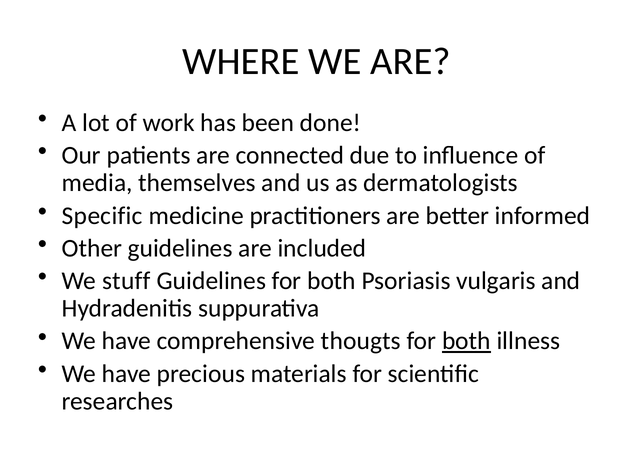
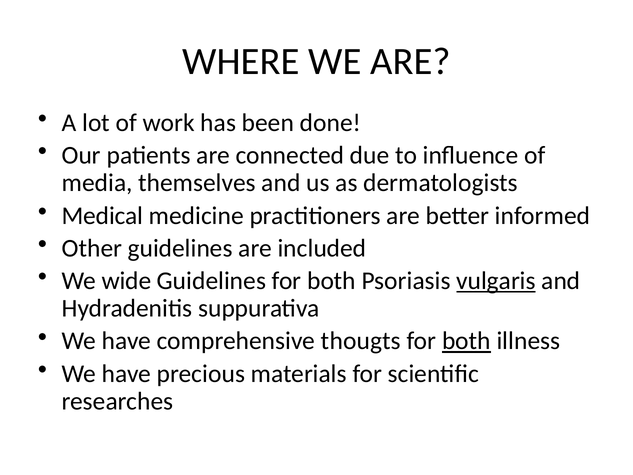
Specific: Specific -> Medical (102, 216)
stuff: stuff -> wide (127, 281)
vulgaris underline: none -> present (496, 281)
